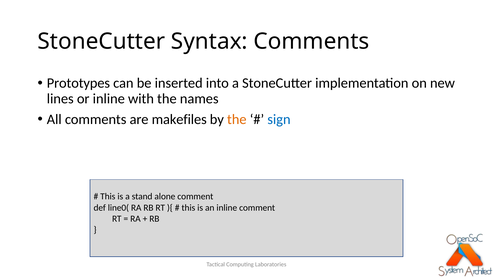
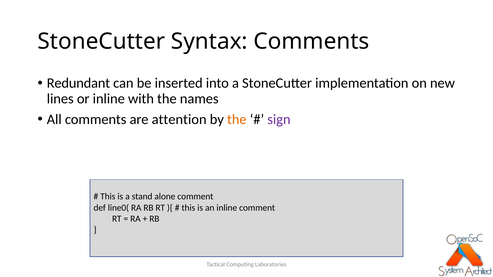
Prototypes: Prototypes -> Redundant (78, 83)
makefiles: makefiles -> attention (179, 119)
sign colour: blue -> purple (279, 119)
